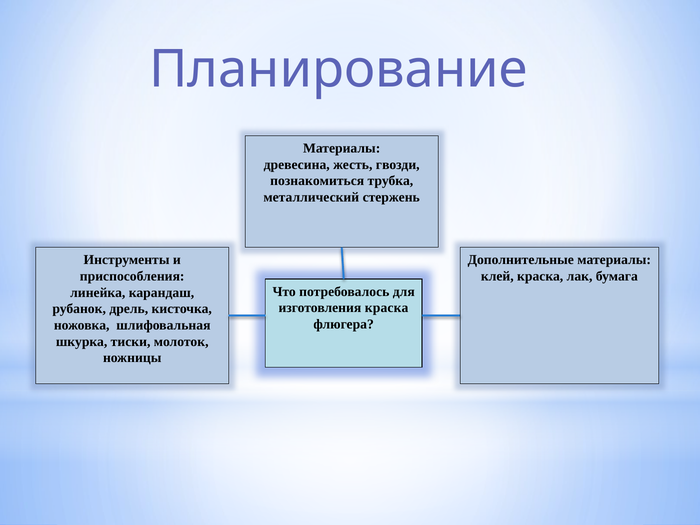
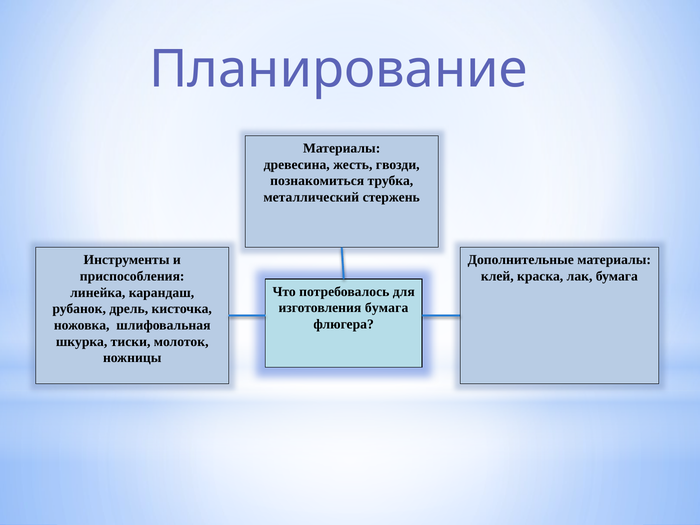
изготовления краска: краска -> бумага (387, 308)
